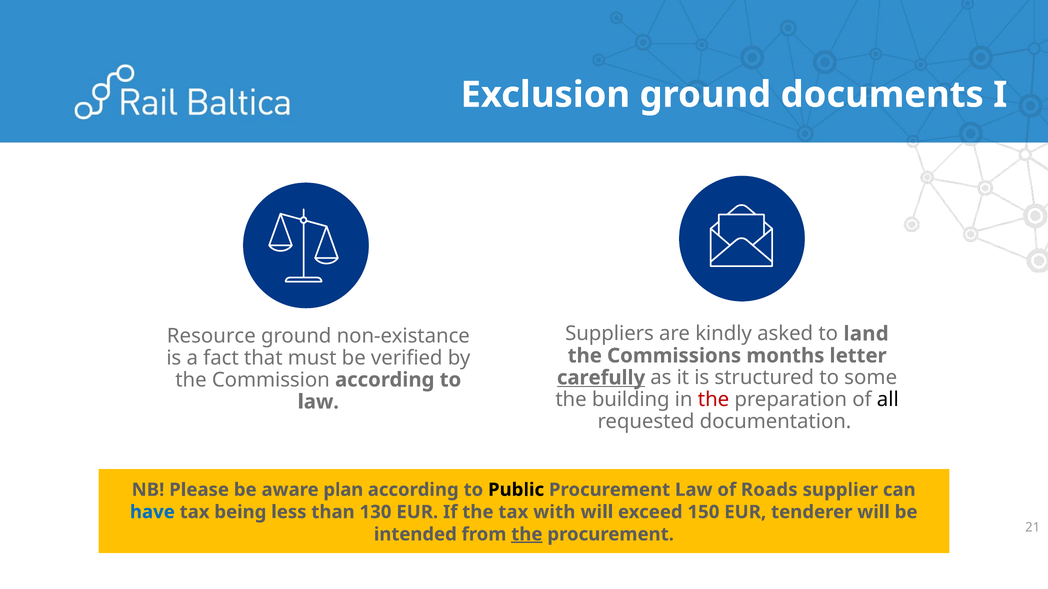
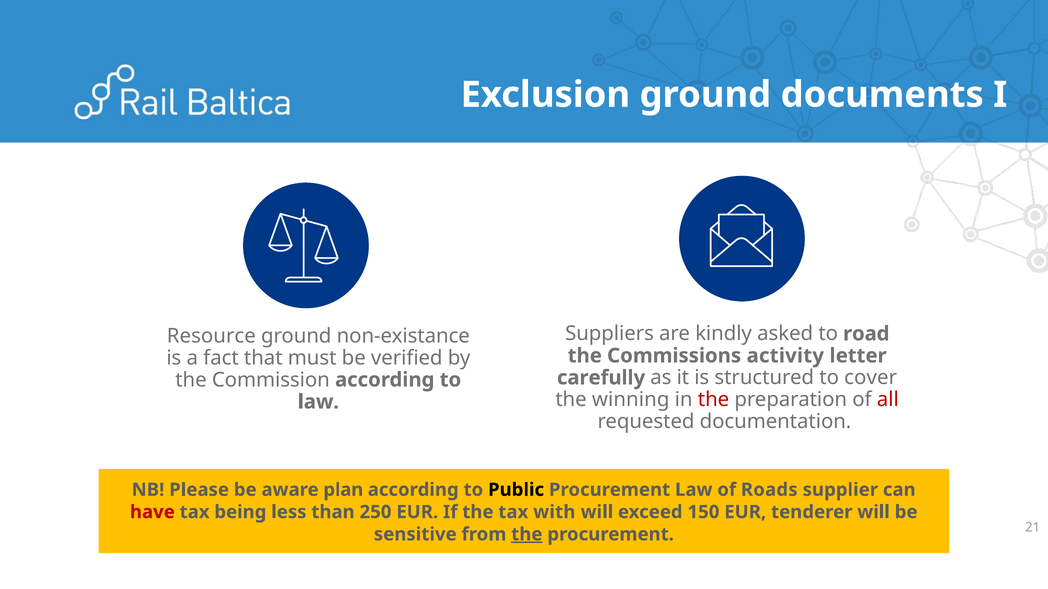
land: land -> road (866, 334)
months: months -> activity (785, 356)
carefully underline: present -> none (601, 378)
some: some -> cover (871, 378)
building: building -> winning (631, 400)
all colour: black -> red (888, 400)
have colour: blue -> red (152, 512)
130: 130 -> 250 (375, 512)
intended: intended -> sensitive (415, 535)
